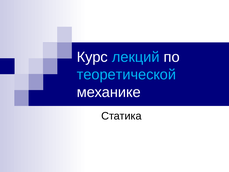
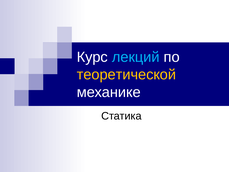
теоретической colour: light blue -> yellow (126, 74)
